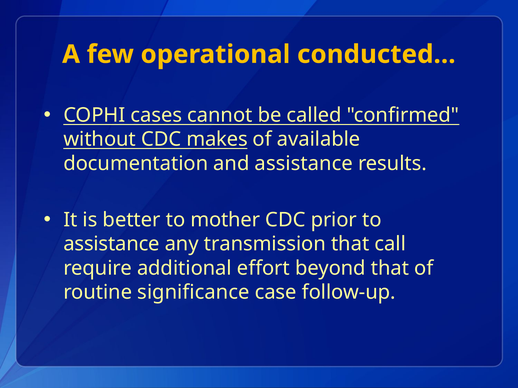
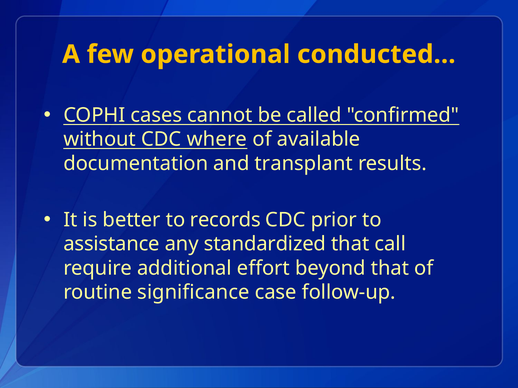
makes: makes -> where (217, 140)
and assistance: assistance -> transplant (304, 164)
mother: mother -> records (225, 220)
transmission: transmission -> standardized (265, 244)
